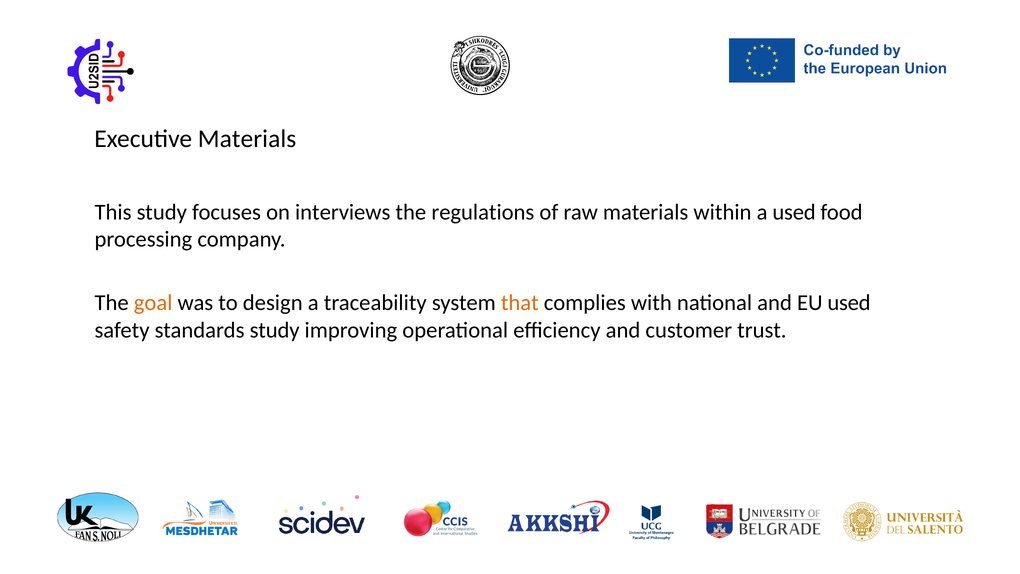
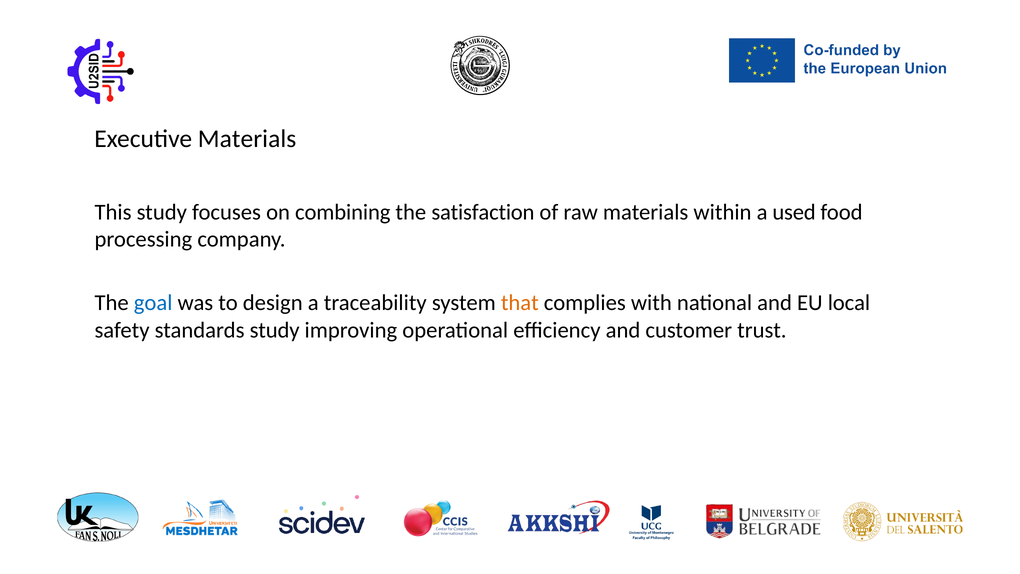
interviews: interviews -> combining (343, 212)
regulations: regulations -> satisfaction (483, 212)
goal colour: orange -> blue (153, 303)
EU used: used -> local (849, 303)
